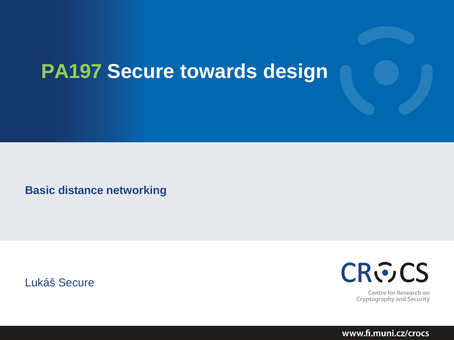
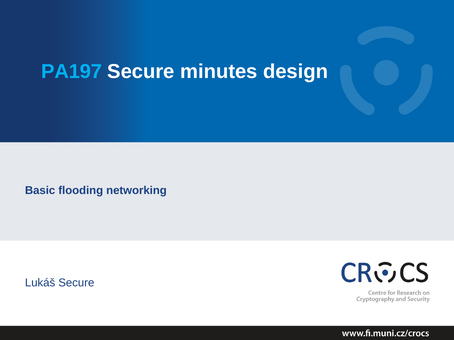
PA197 colour: light green -> light blue (72, 72)
towards: towards -> minutes (219, 72)
distance: distance -> flooding (81, 191)
